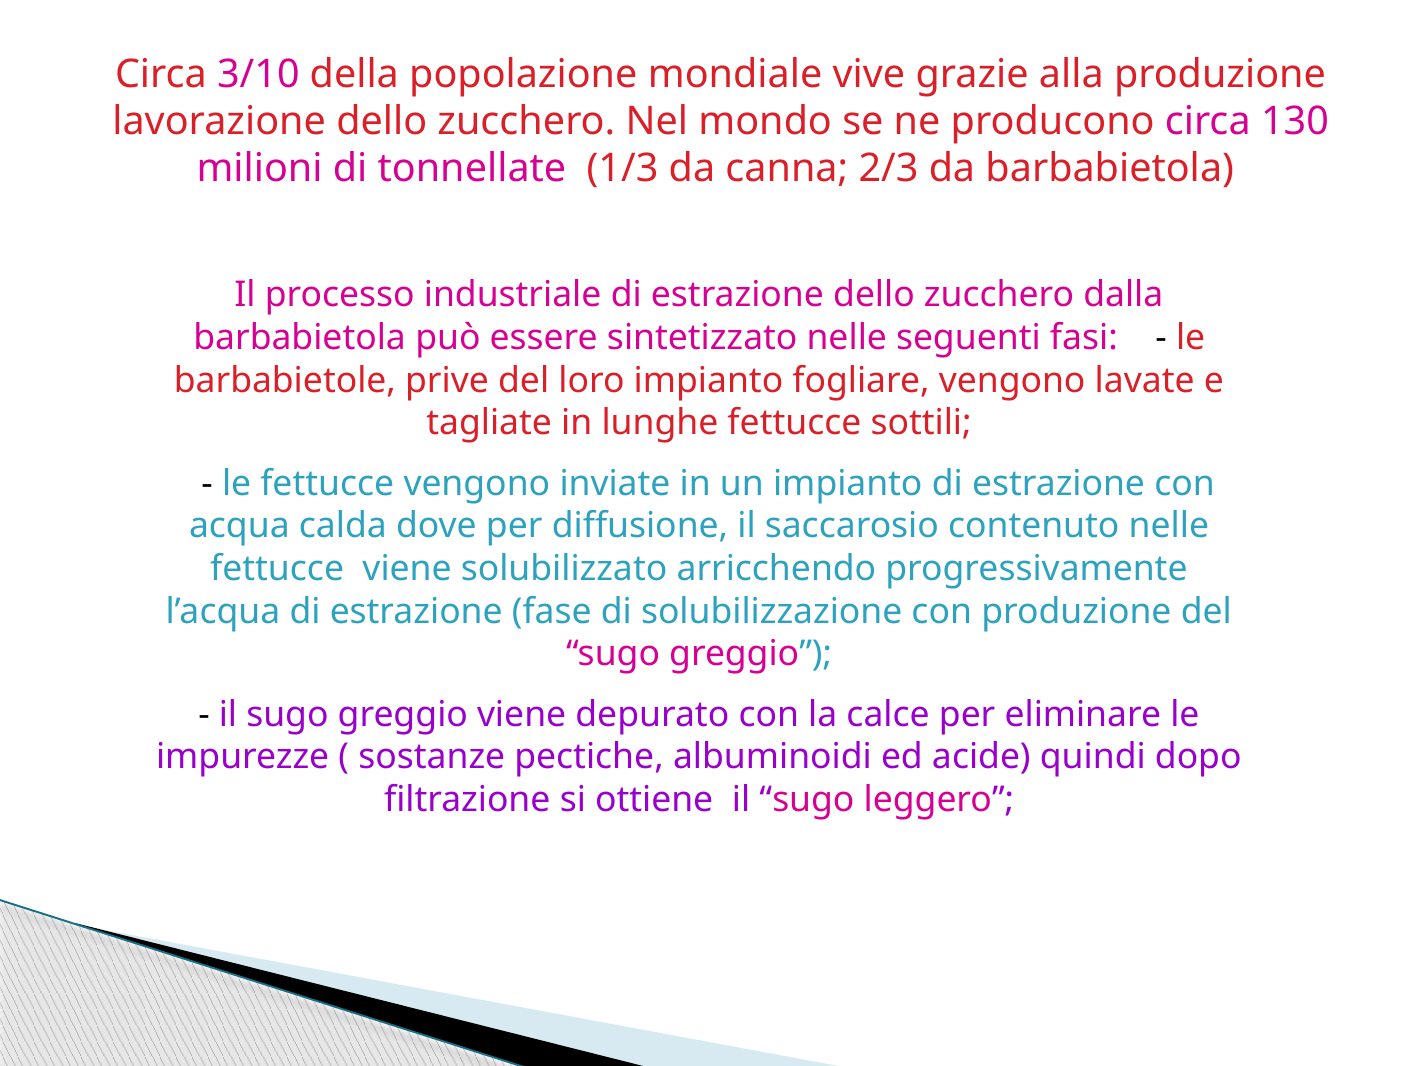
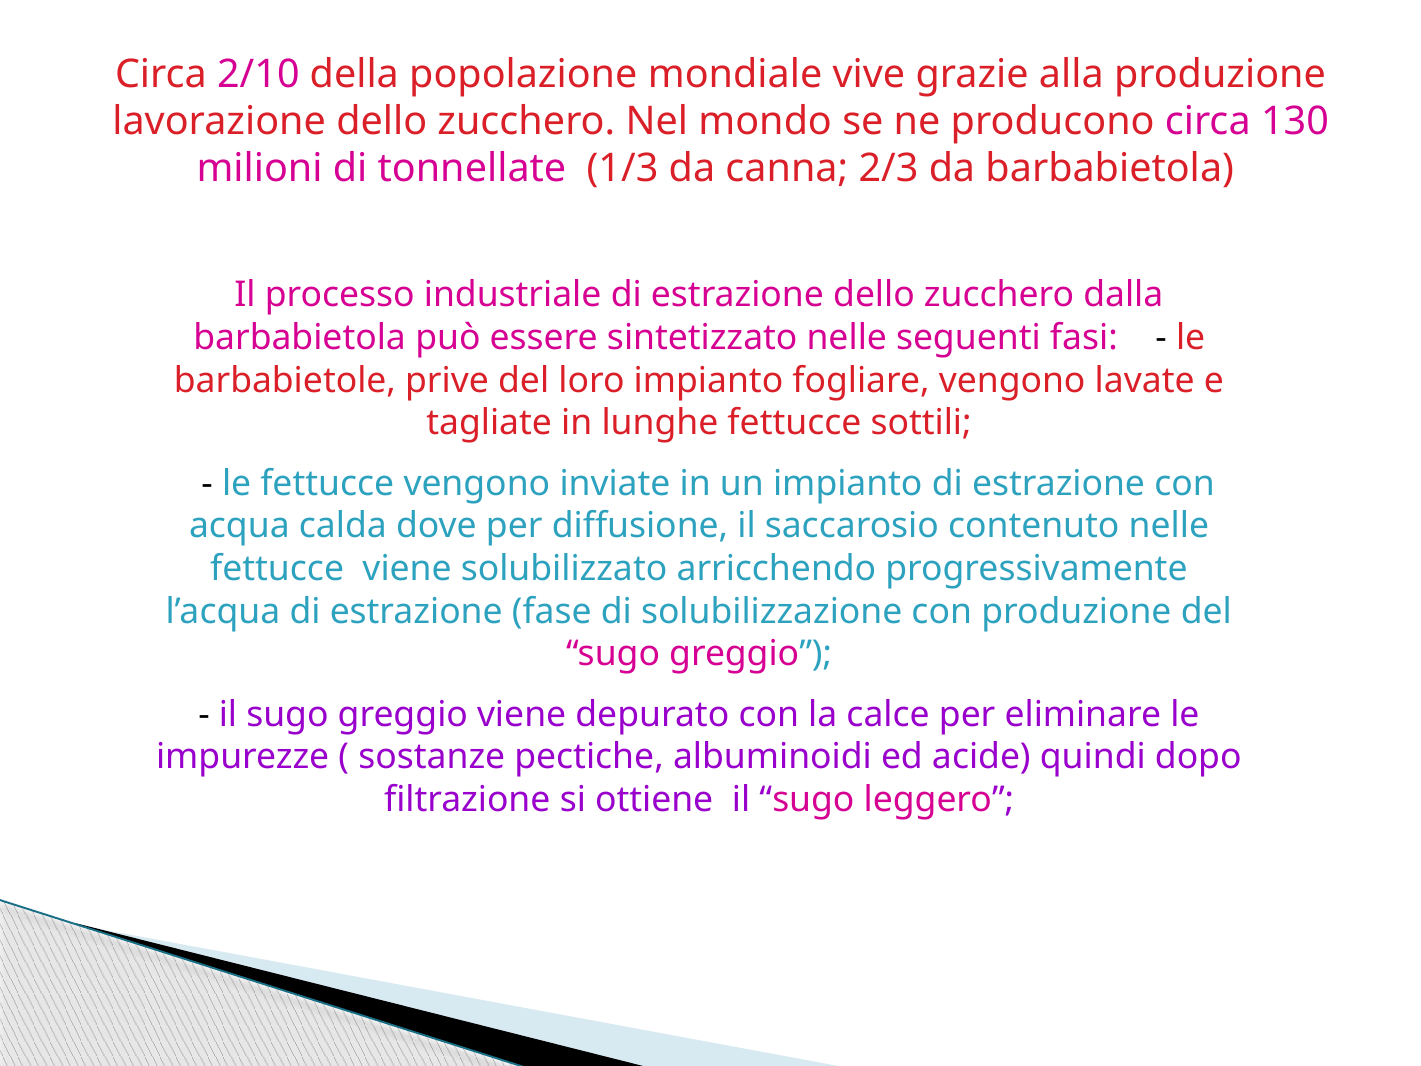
3/10: 3/10 -> 2/10 (258, 74)
